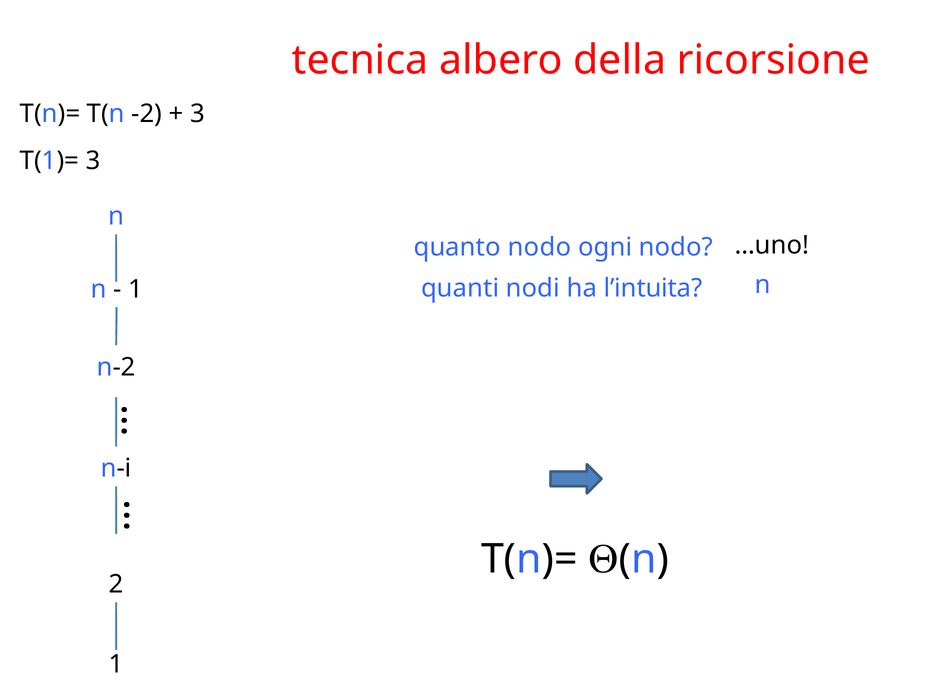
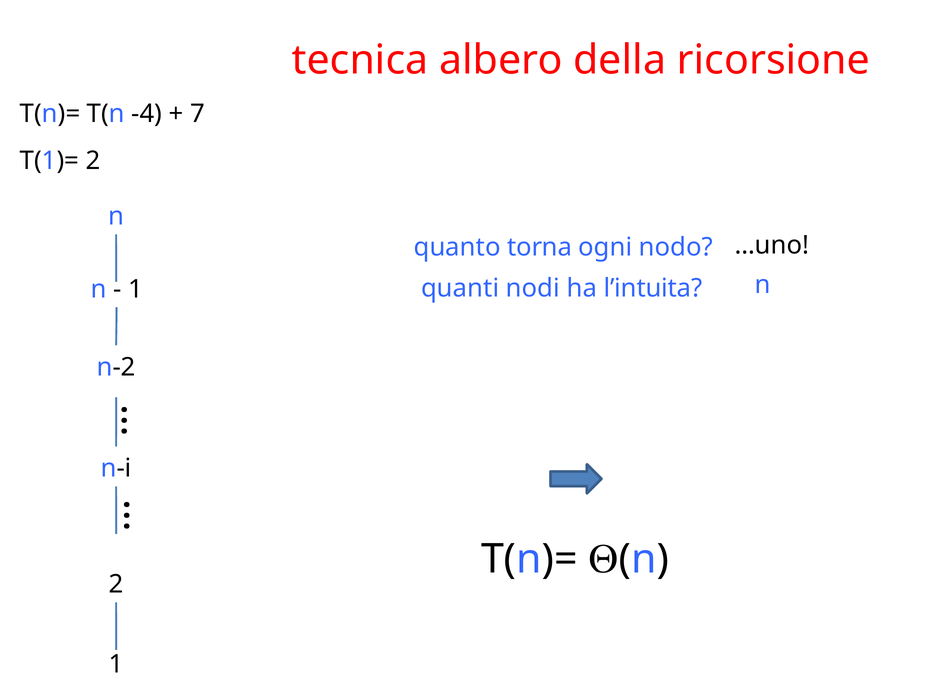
-2: -2 -> -4 (147, 114)
3: 3 -> 7 (198, 114)
T(1)= 3: 3 -> 2 (93, 161)
quanto nodo: nodo -> torna (540, 247)
